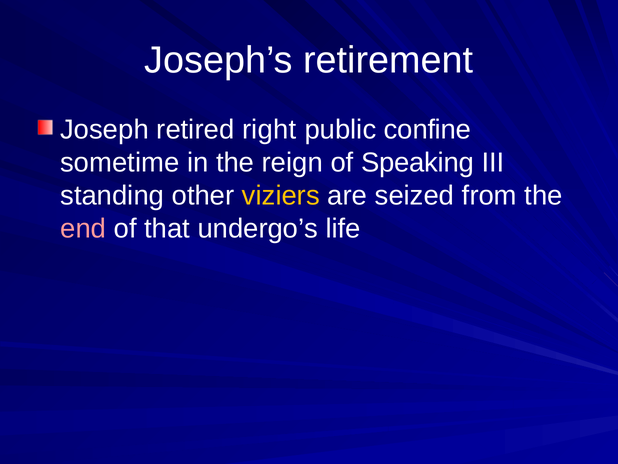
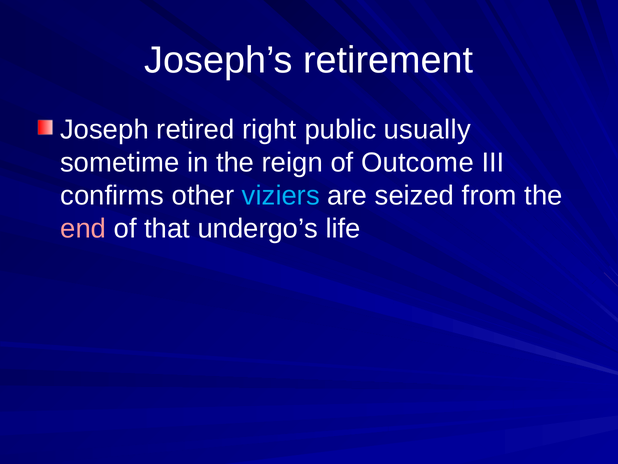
confine: confine -> usually (427, 130)
Speaking: Speaking -> Outcome (417, 163)
standing: standing -> confirms (112, 196)
viziers colour: yellow -> light blue (281, 196)
